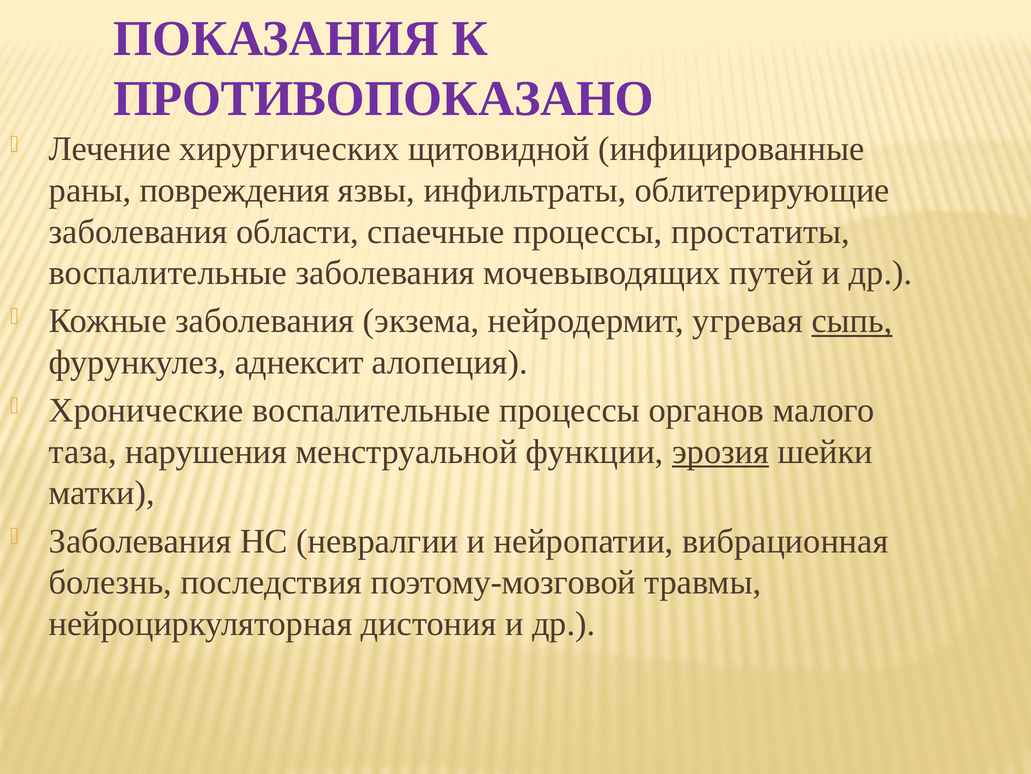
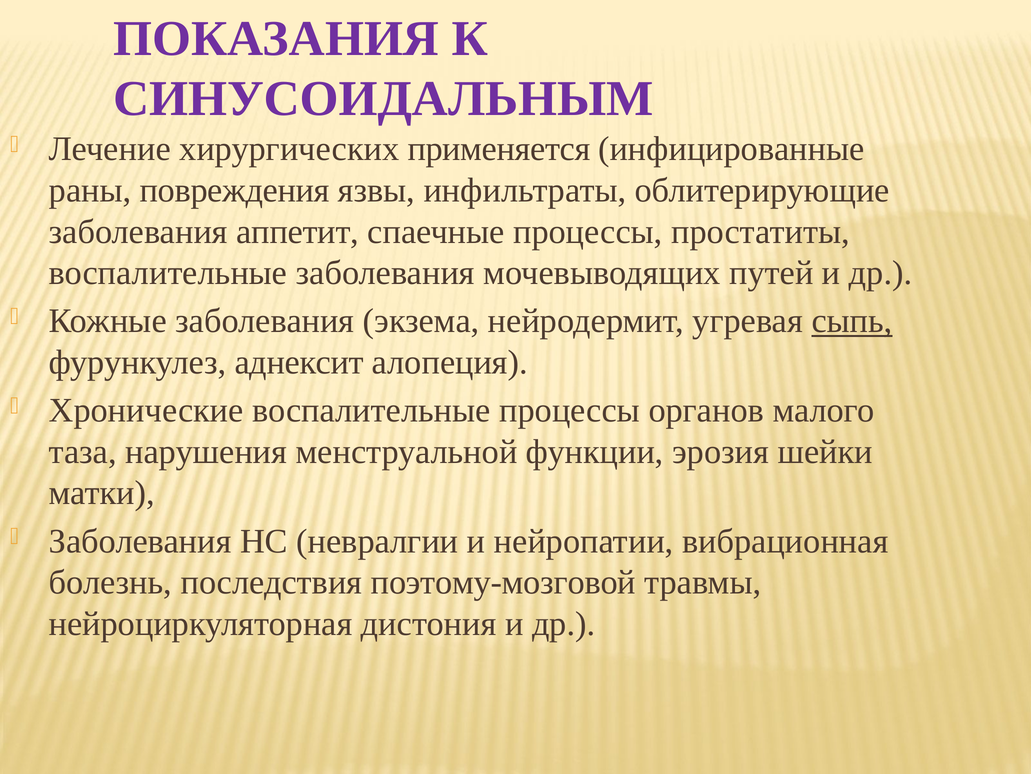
ПРОТИВОПОКАЗАНО: ПРОТИВОПОКАЗАНО -> СИНУСОИДАЛЬНЫМ (383, 99)
щитовидной: щитовидной -> применяется (499, 149)
области: области -> аппетит (298, 231)
эрозия underline: present -> none (721, 451)
